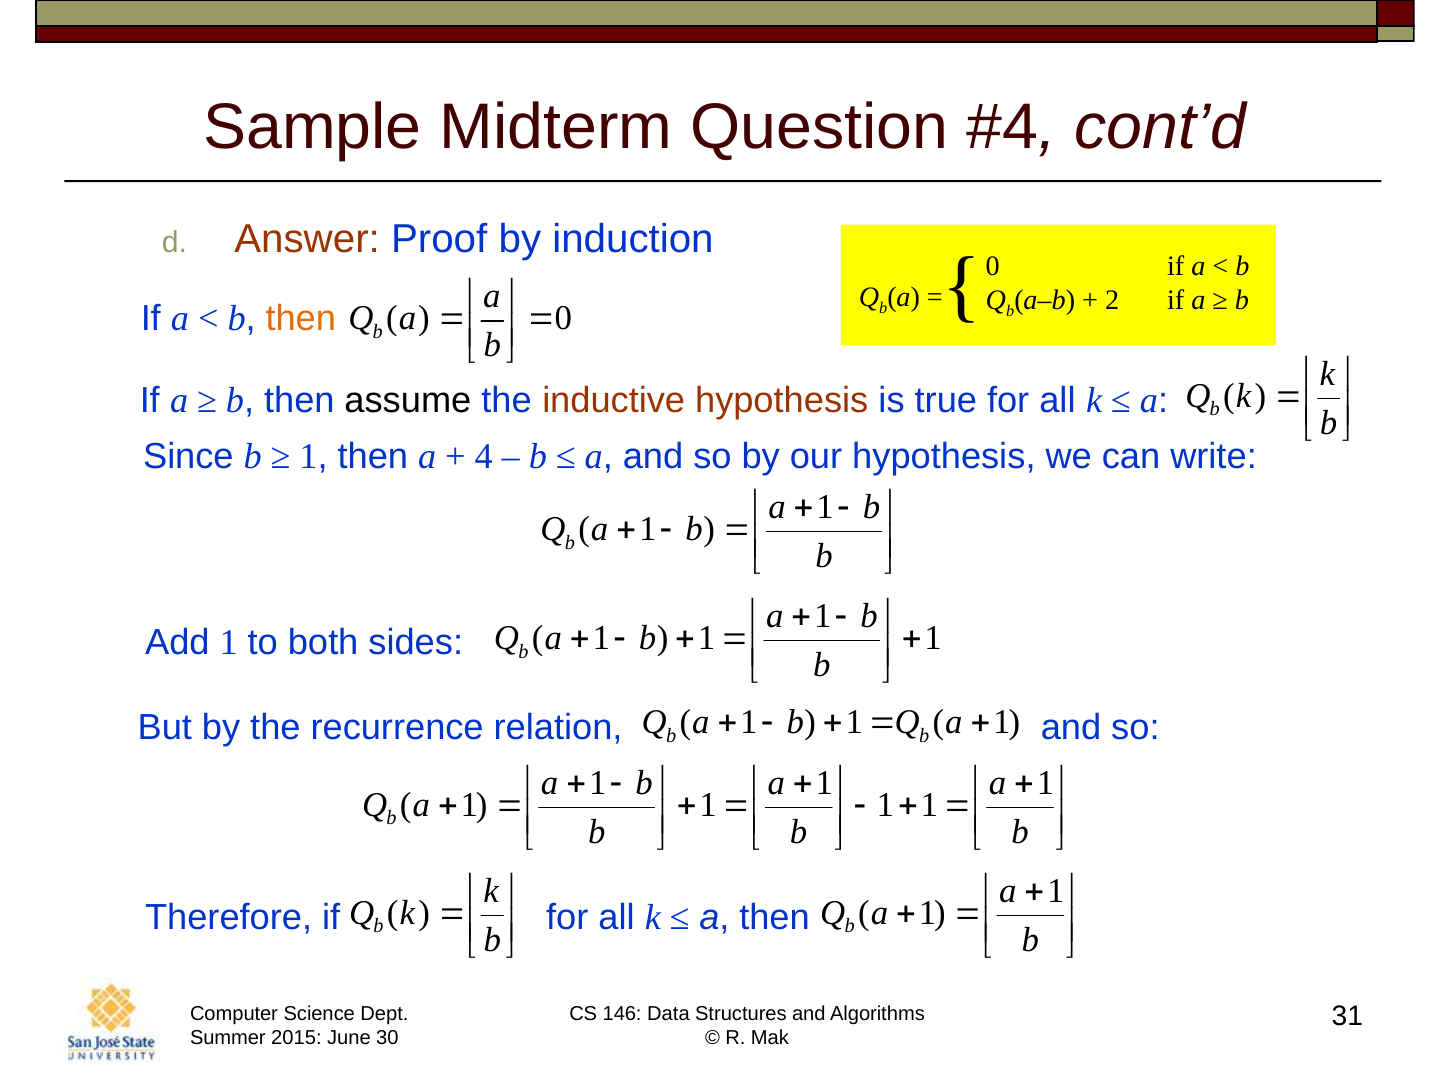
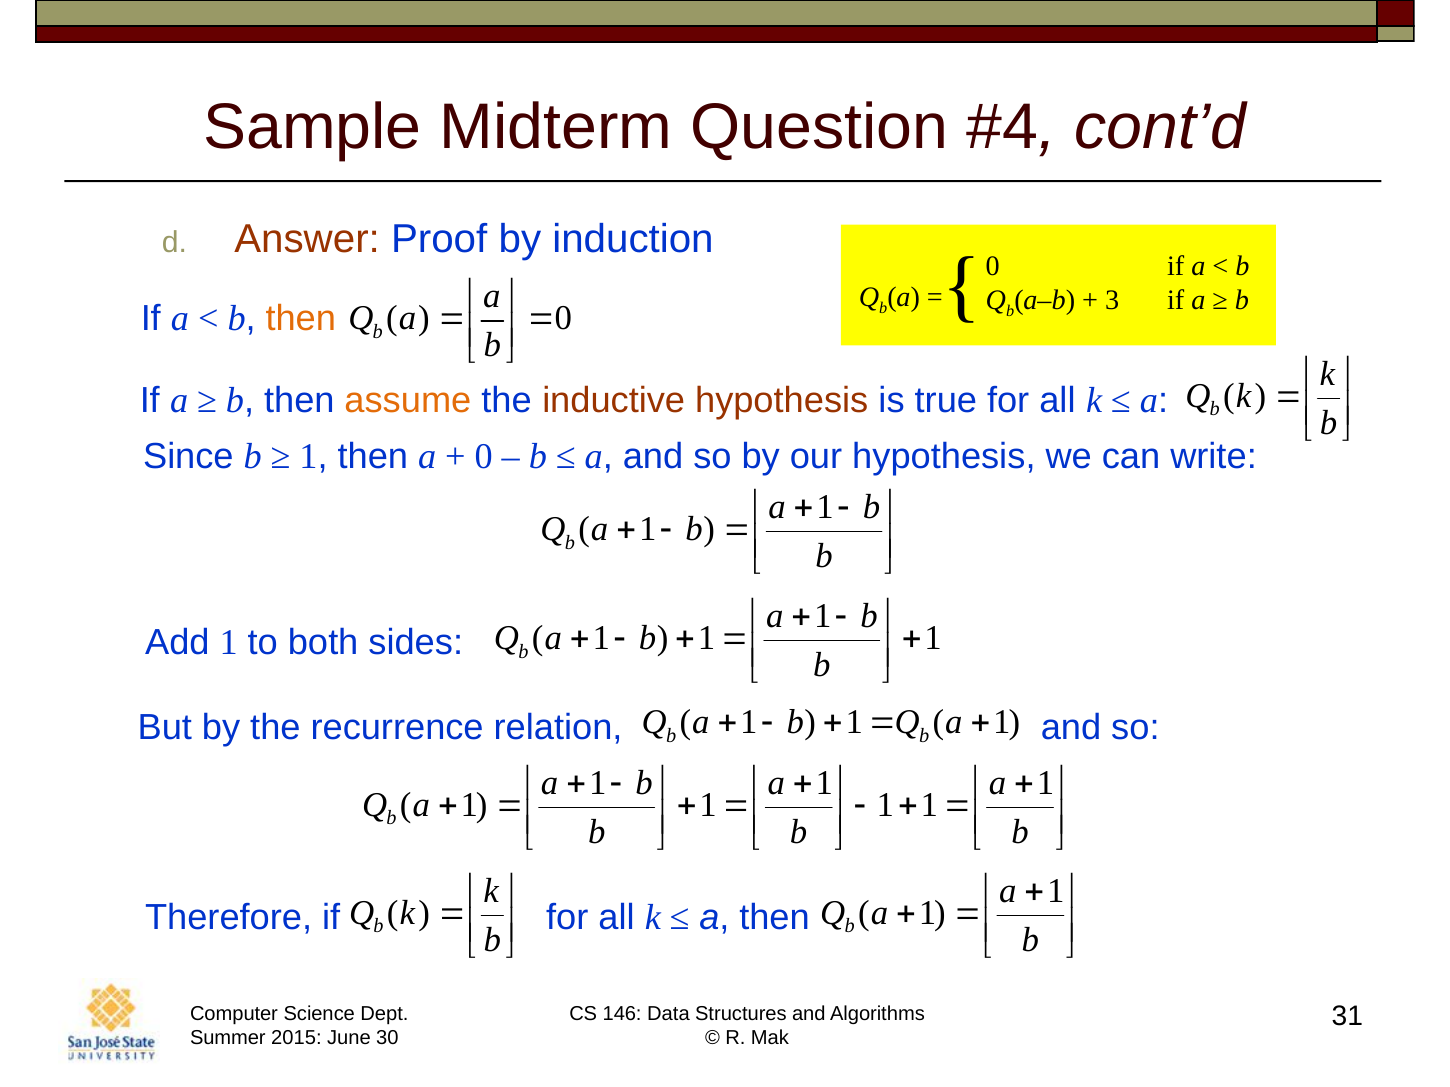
2: 2 -> 3 (1112, 300)
assume colour: black -> orange (408, 401)
4: 4 -> 0 (484, 457)
